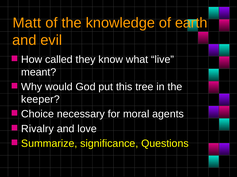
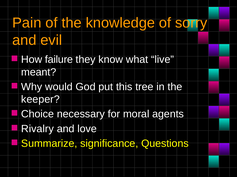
Matt: Matt -> Pain (27, 23)
earth: earth -> sorry (191, 23)
called: called -> failure (59, 60)
